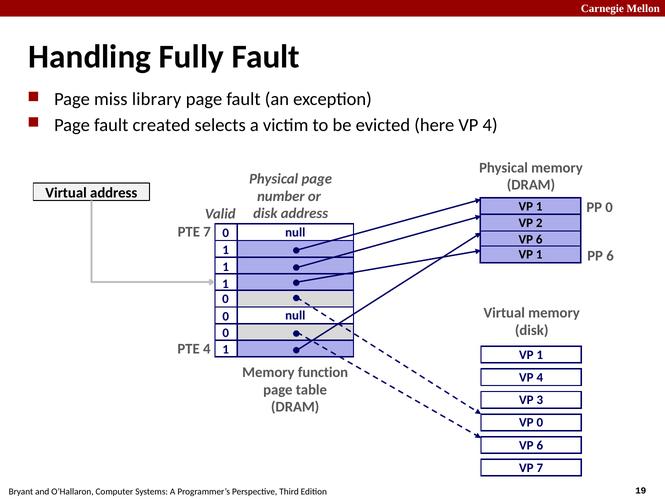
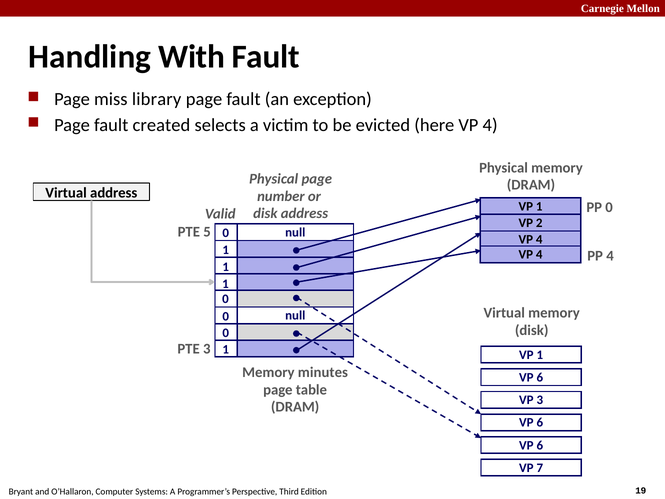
Fully: Fully -> With (192, 57)
PTE 7: 7 -> 5 (207, 232)
6: 6 -> 4 (539, 239)
1: 1 -> 4 (539, 255)
PP 6: 6 -> 4 (610, 256)
PTE 4: 4 -> 3 (207, 349)
function: function -> minutes (323, 372)
4: 4 -> 6 (540, 377)
0: 0 -> 6 (540, 422)
